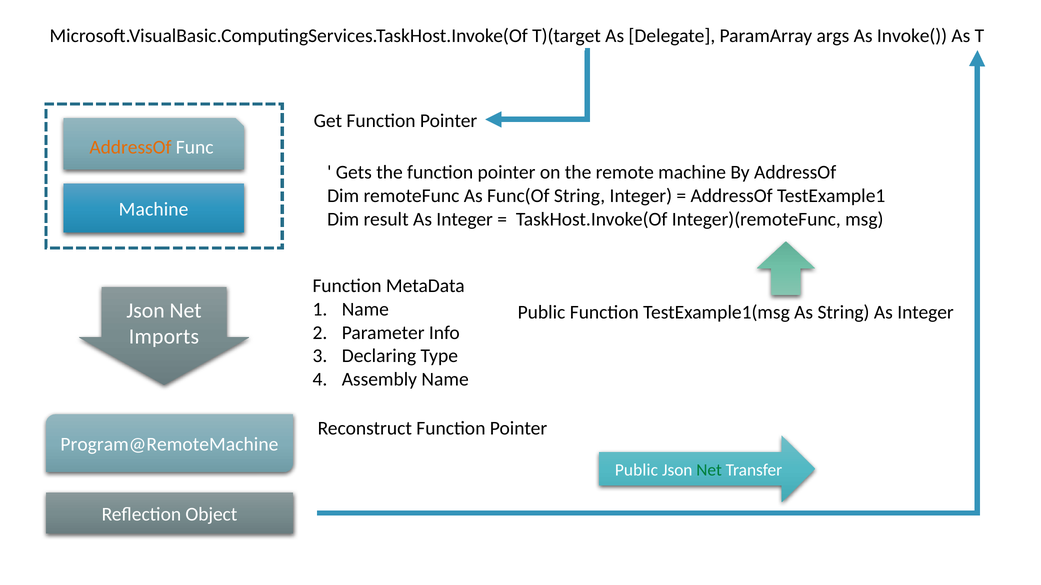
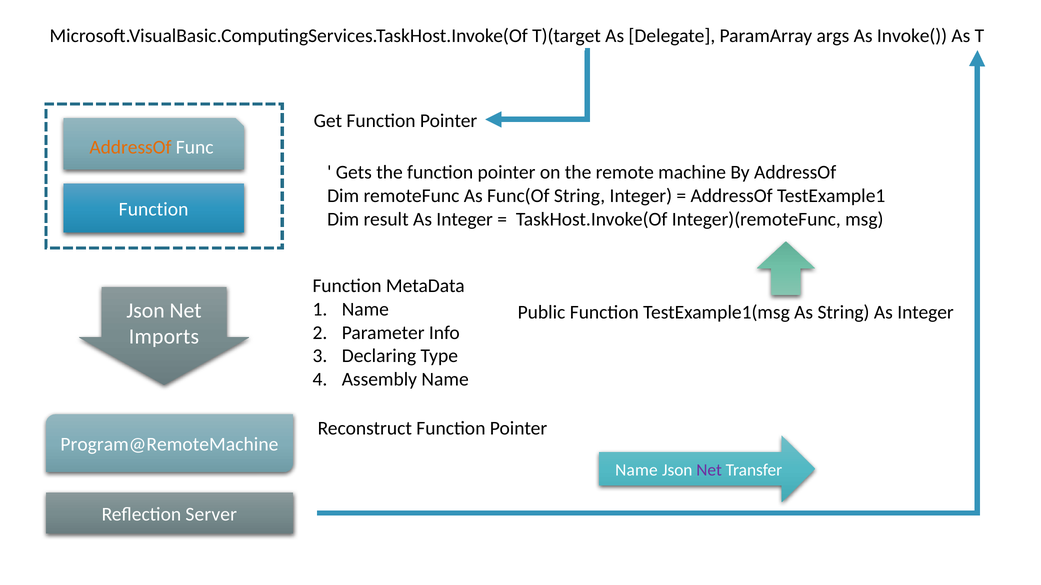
Machine: Machine -> Function (154, 210)
Public: Public -> Name (636, 470)
Net colour: green -> purple (709, 470)
Object: Object -> Server (211, 515)
